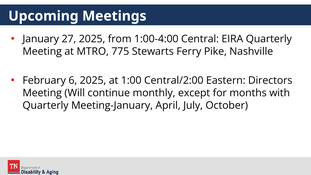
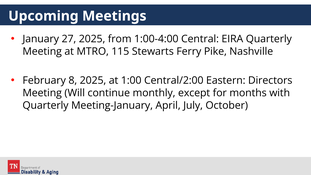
775: 775 -> 115 (120, 51)
6: 6 -> 8 (73, 80)
